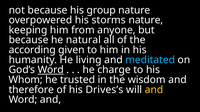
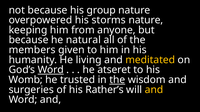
according: according -> members (32, 50)
meditated colour: light blue -> yellow (150, 60)
charge: charge -> atseret (114, 70)
Whom: Whom -> Womb (26, 80)
the underline: none -> present (117, 80)
therefore: therefore -> surgeries (31, 90)
Drives’s: Drives’s -> Rather’s (105, 90)
